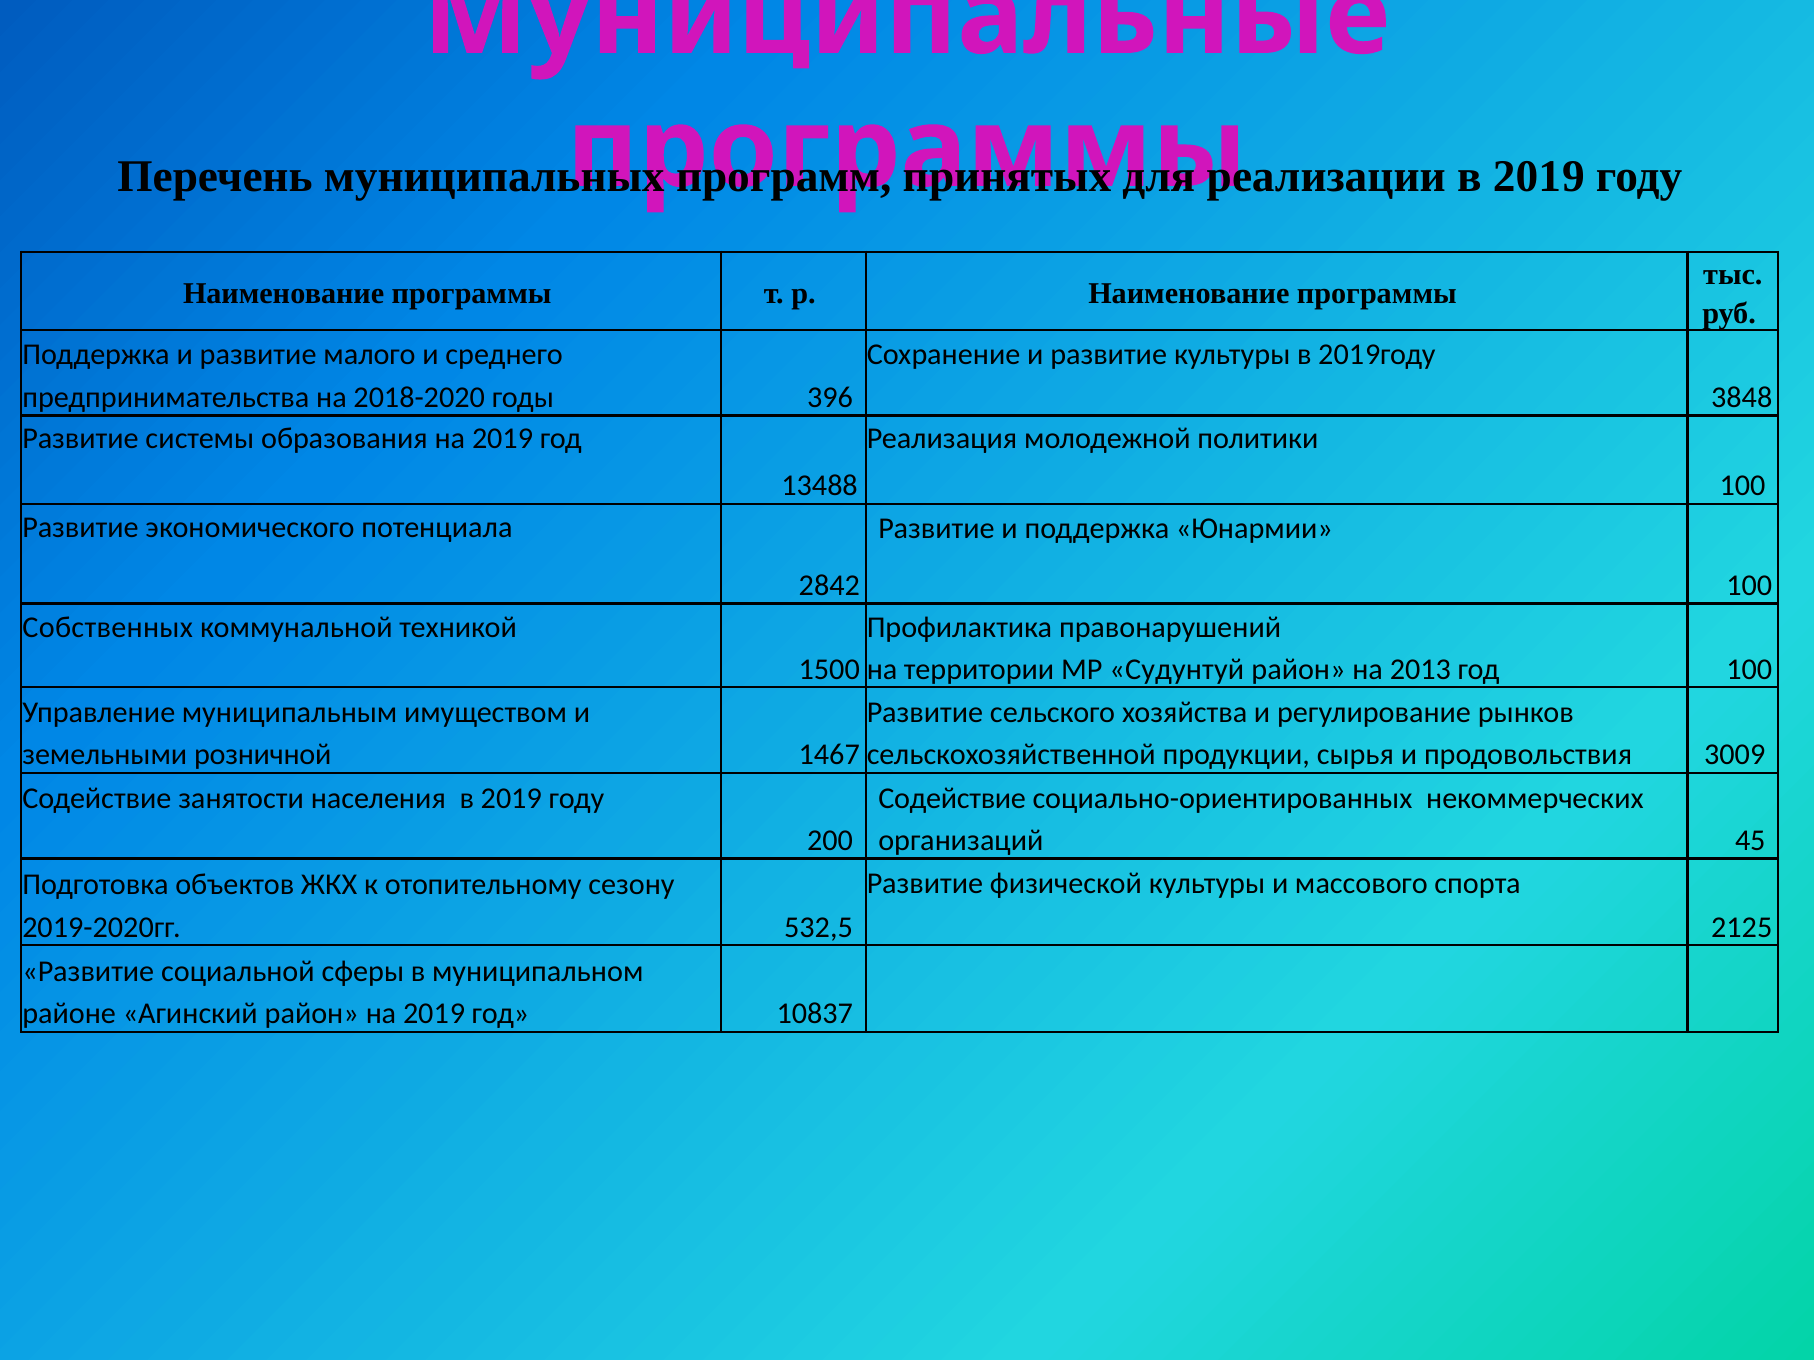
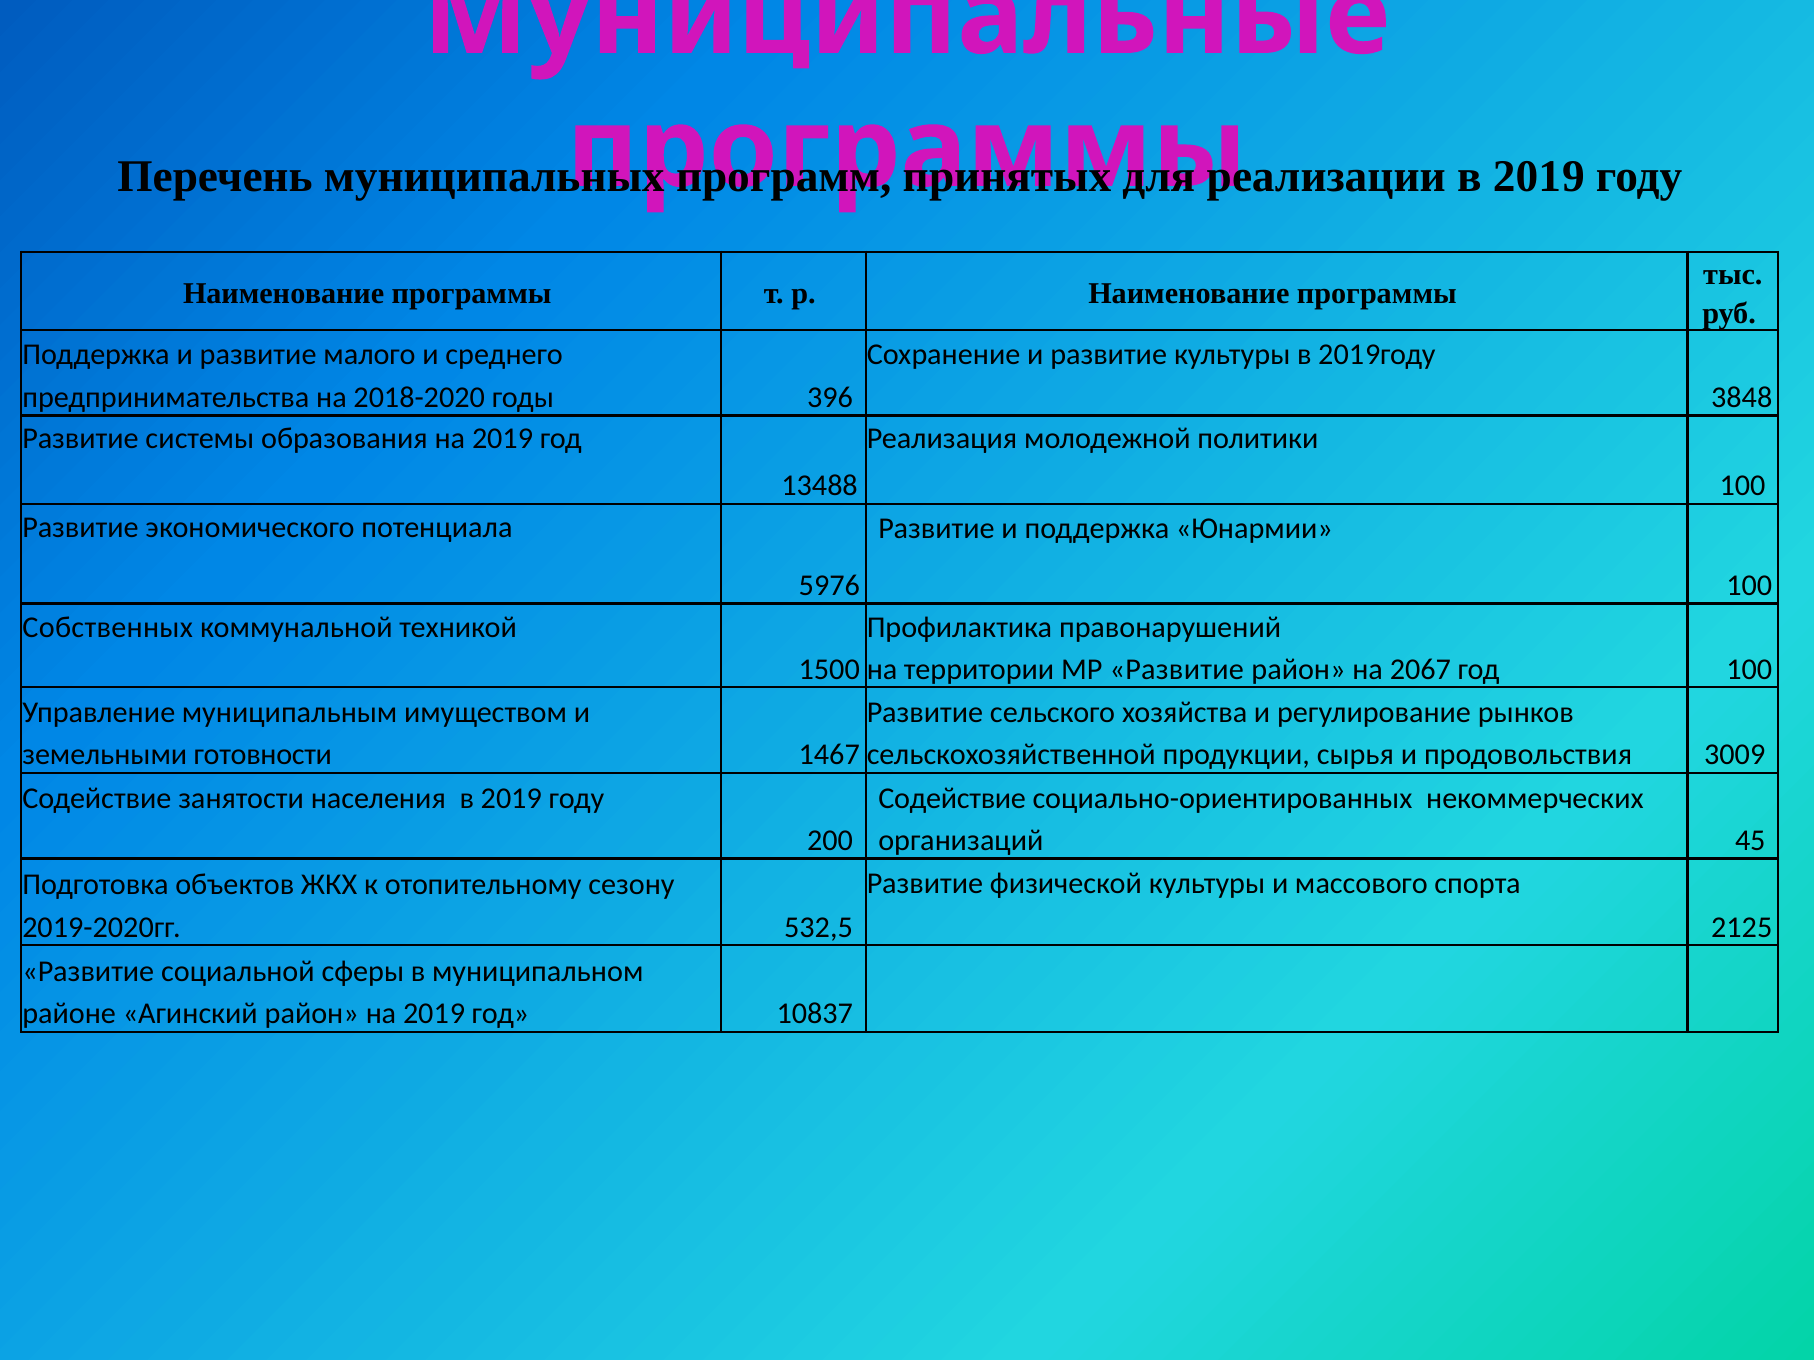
2842: 2842 -> 5976 (829, 586)
МР Судунтуй: Судунтуй -> Развитие (1177, 669)
2013: 2013 -> 2067 (1420, 669)
розничной: розничной -> готовности (263, 755)
